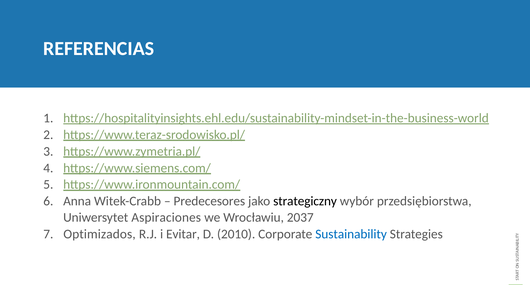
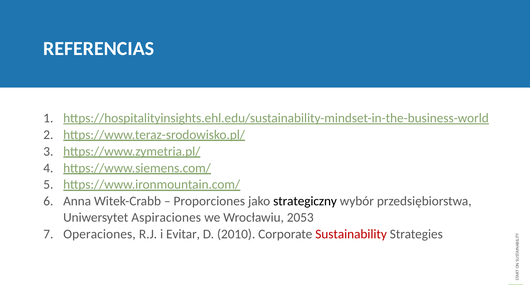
Predecesores: Predecesores -> Proporciones (209, 201)
2037: 2037 -> 2053 (300, 218)
Optimizados: Optimizados -> Operaciones (99, 234)
Sustainability colour: blue -> red (351, 234)
